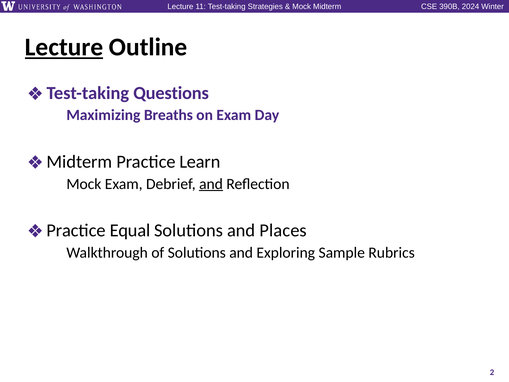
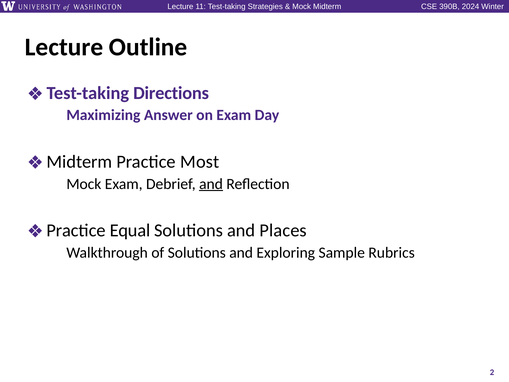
Lecture underline: present -> none (64, 47)
Questions: Questions -> Directions (171, 93)
Breaths: Breaths -> Answer (168, 115)
Learn: Learn -> Most (200, 162)
